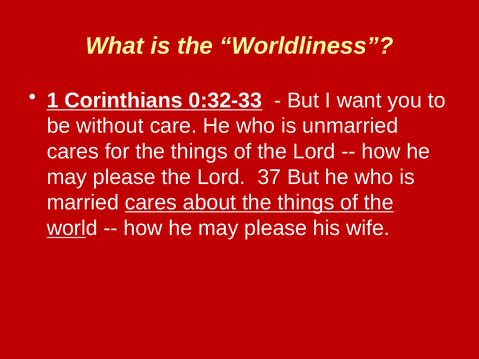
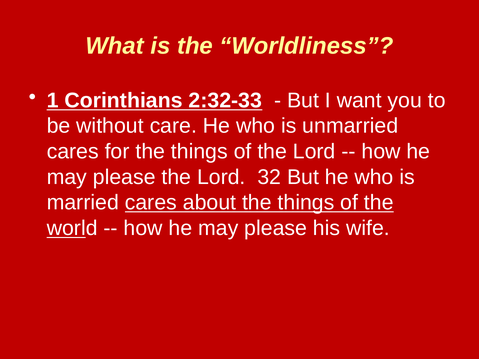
0:32-33: 0:32-33 -> 2:32-33 (225, 100)
37: 37 -> 32 (269, 177)
